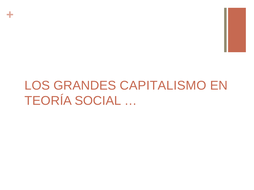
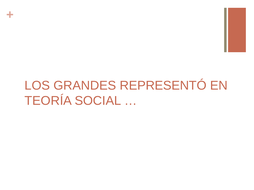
CAPITALISMO: CAPITALISMO -> REPRESENTÓ (163, 86)
